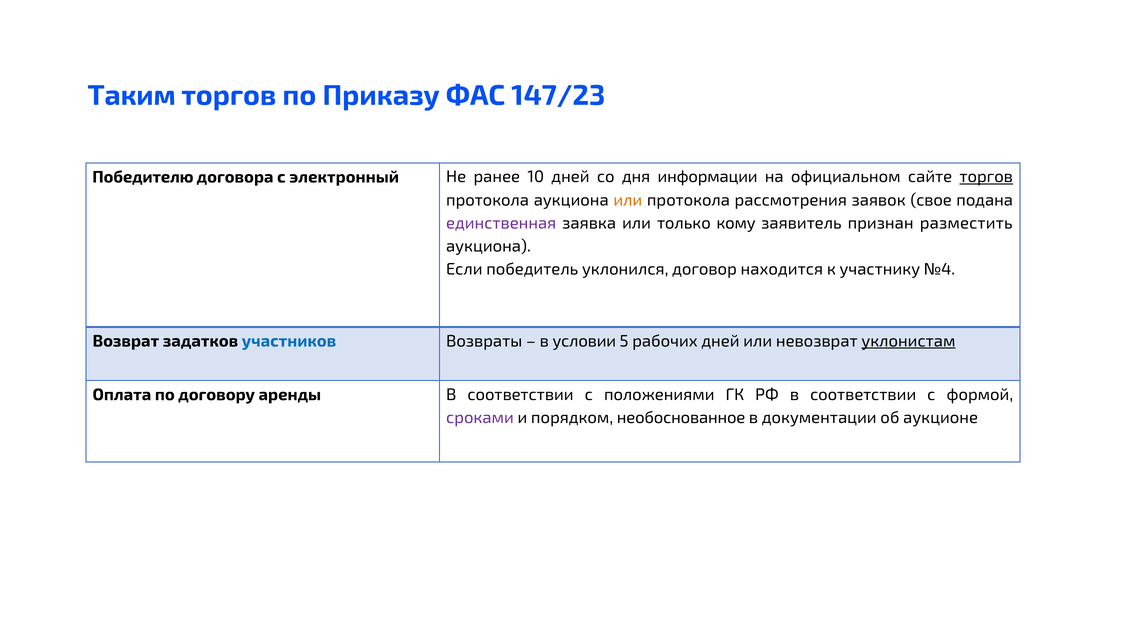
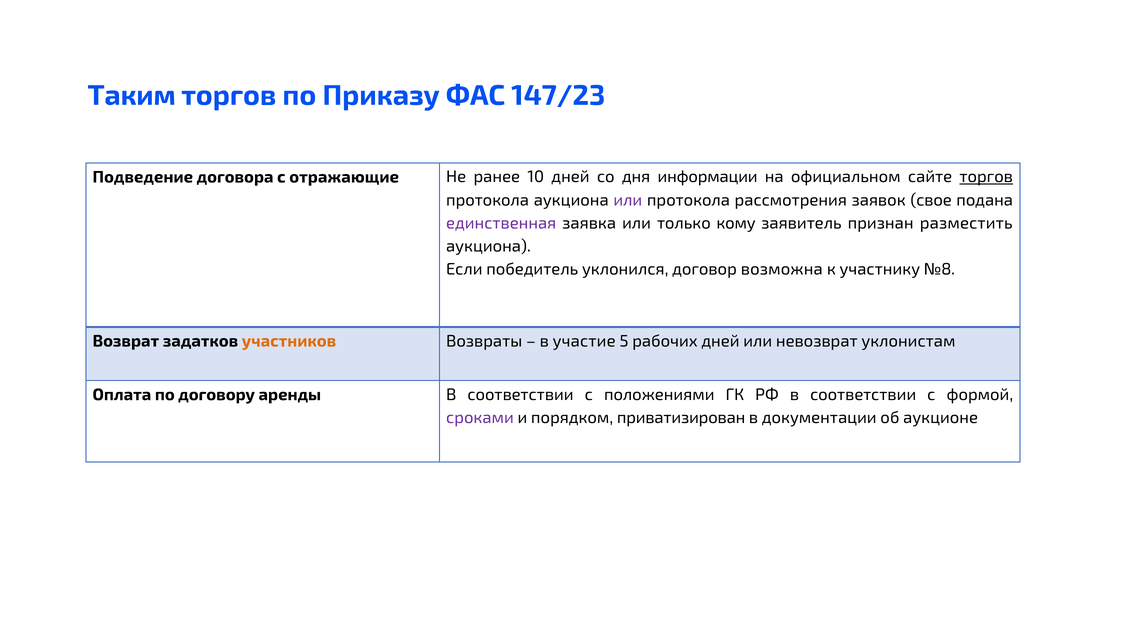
Победителю: Победителю -> Подведение (143, 177)
электронный: электронный -> отражающие (344, 177)
или colour: orange -> purple (628, 200)
находится: находится -> возможна (782, 269)
№4: №4 -> №8 (939, 269)
участников colour: blue -> orange (289, 341)
условии: условии -> участие (584, 341)
уклонистам underline: present -> none (908, 341)
необоснованное: необоснованное -> приватизирован (681, 418)
